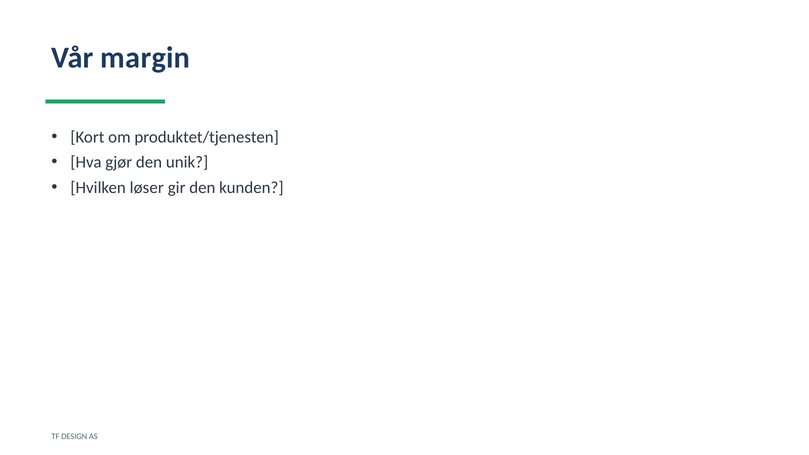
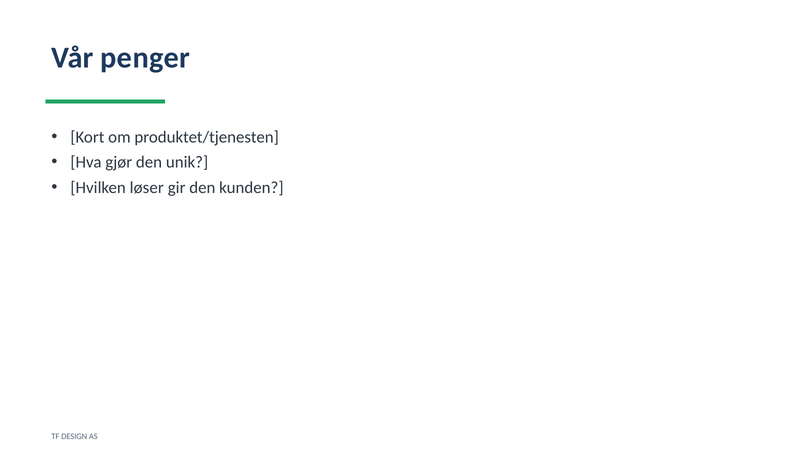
margin: margin -> penger (145, 58)
